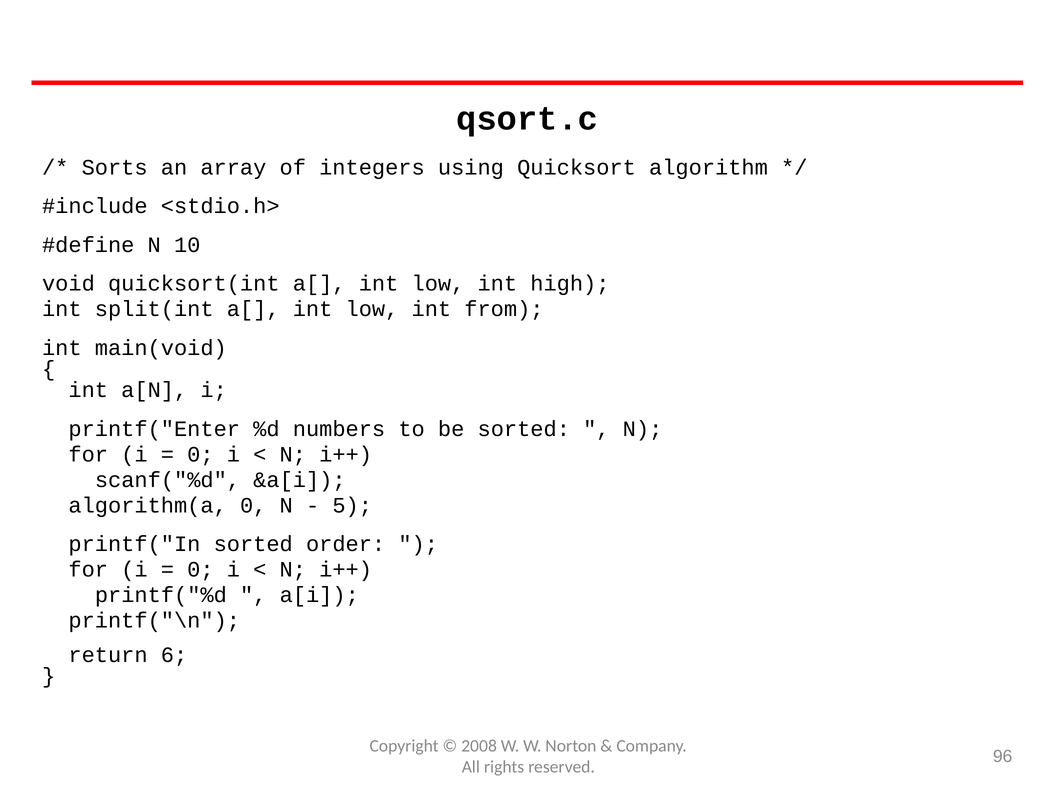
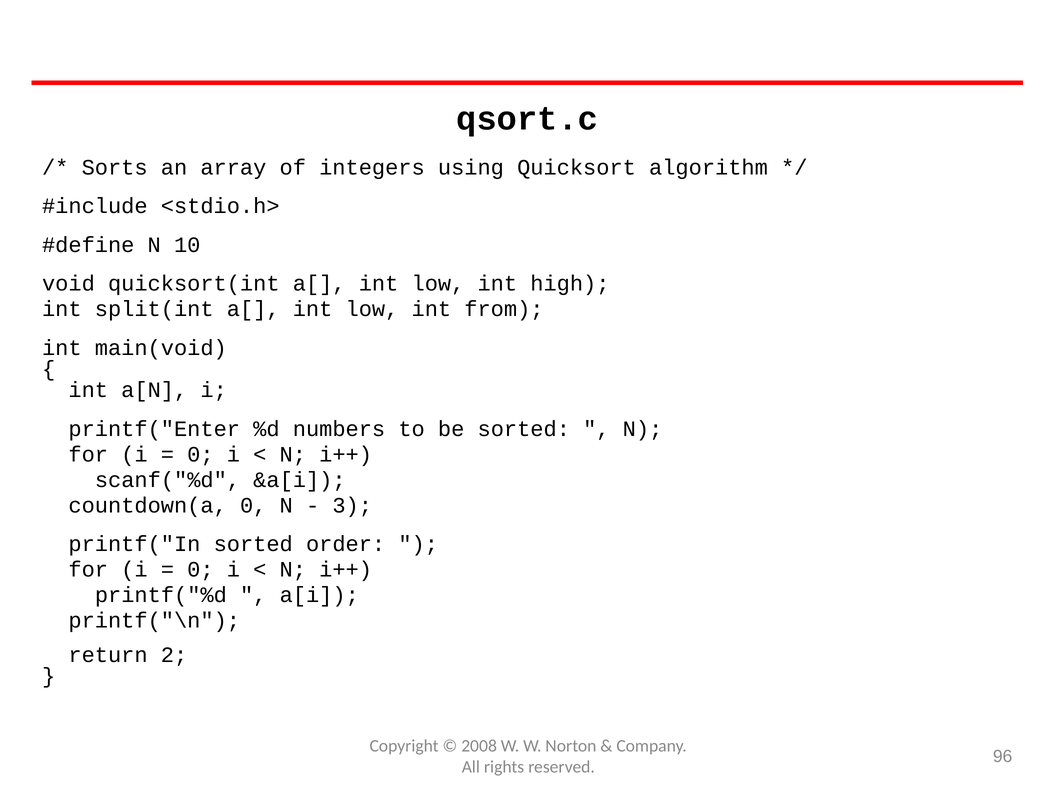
algorithm(a: algorithm(a -> countdown(a (148, 506)
5: 5 -> 3 (352, 506)
6: 6 -> 2 (174, 656)
